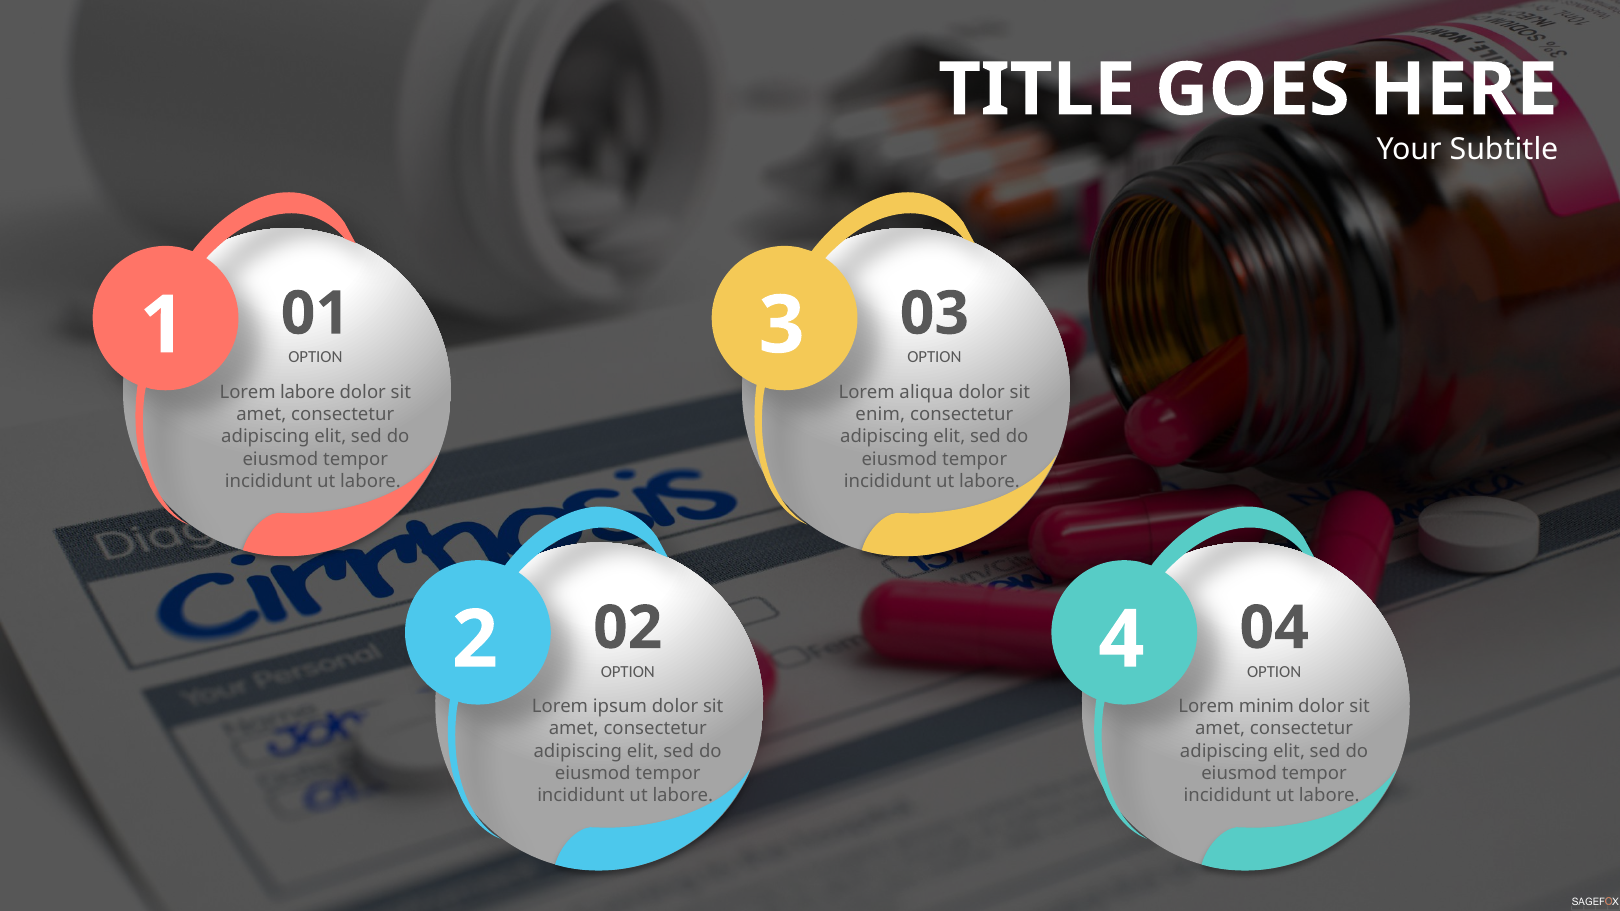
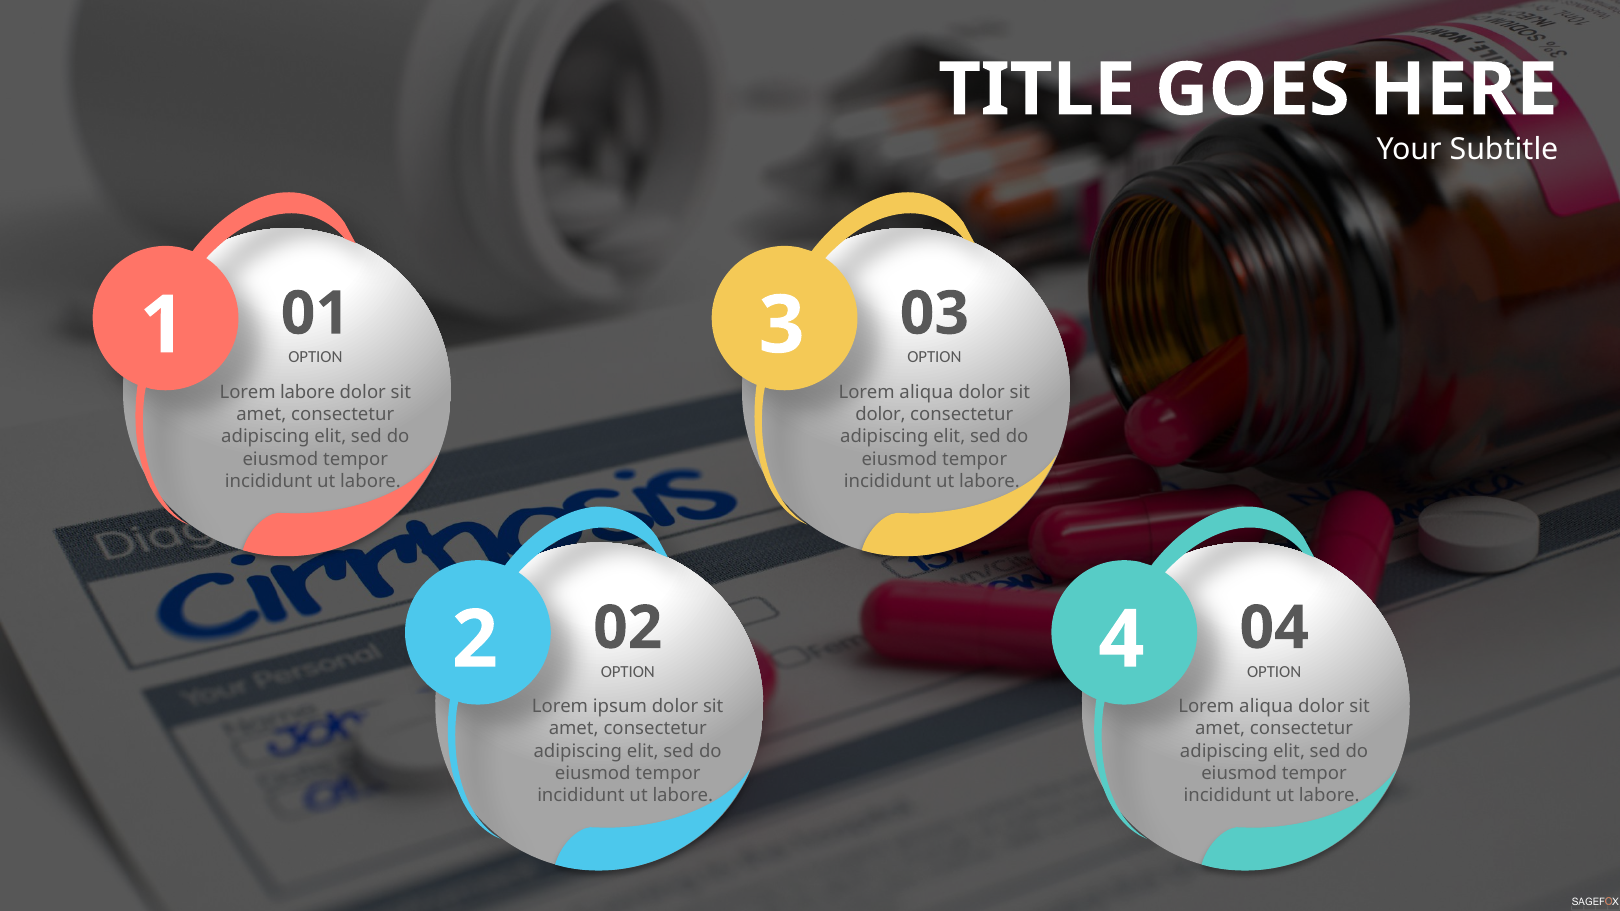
enim: enim -> dolor (880, 414)
minim: minim -> aliqua (1266, 707)
